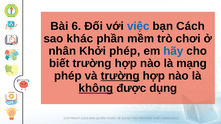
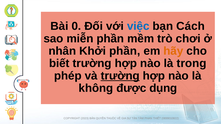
6: 6 -> 0 (76, 26)
khác: khác -> miễn (80, 39)
Khởi phép: phép -> phần (125, 51)
hãy colour: blue -> orange (173, 51)
mạng: mạng -> trong (191, 64)
không underline: present -> none (96, 88)
